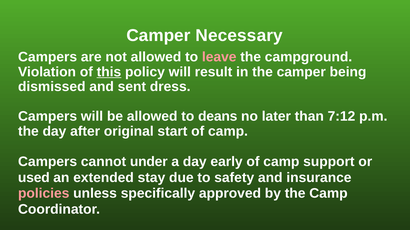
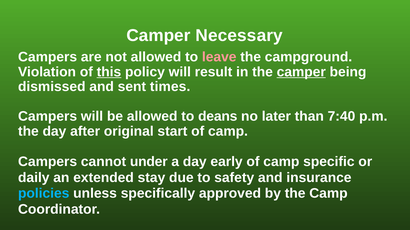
camper underline: none -> present (301, 72)
dress: dress -> times (170, 87)
7:12: 7:12 -> 7:40 (341, 117)
support: support -> specific (329, 162)
used: used -> daily (34, 178)
policies colour: pink -> light blue (44, 194)
